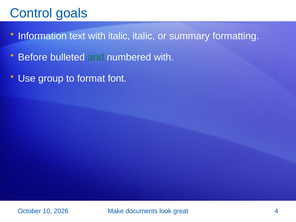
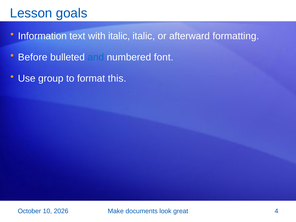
Control: Control -> Lesson (31, 13)
summary: summary -> afterward (189, 36)
and colour: green -> blue (96, 57)
numbered with: with -> font (164, 57)
font: font -> this (117, 79)
